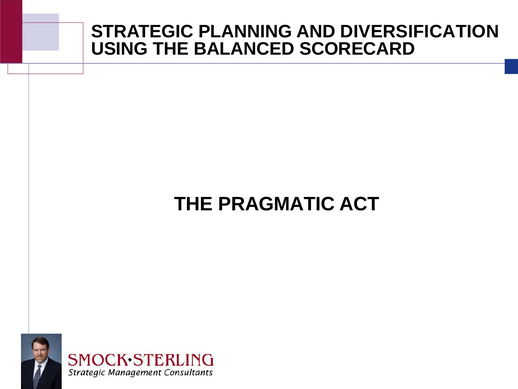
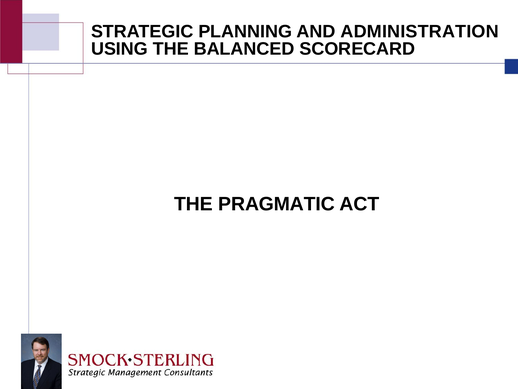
DIVERSIFICATION: DIVERSIFICATION -> ADMINISTRATION (420, 32)
